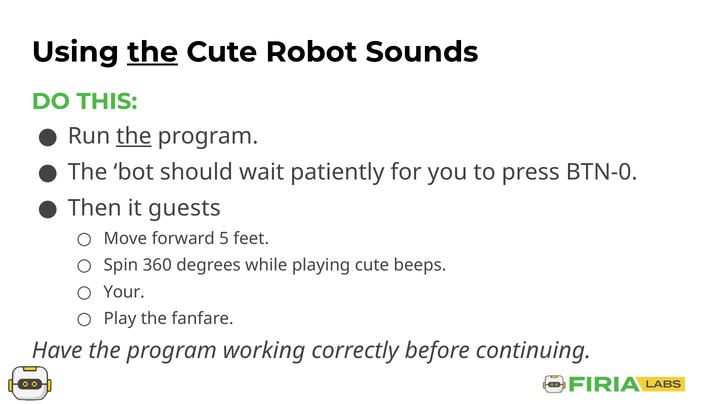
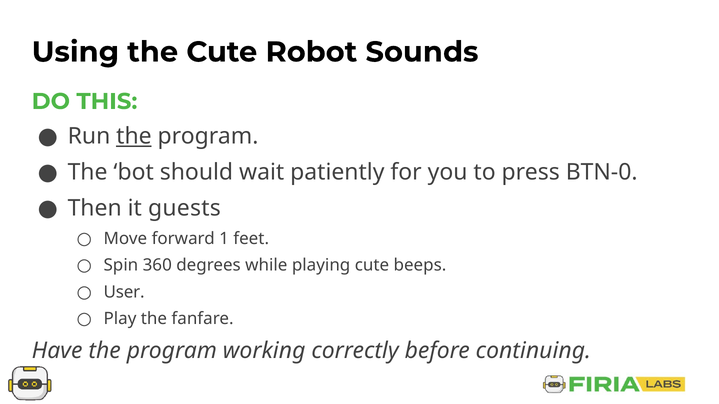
the underline: present -> none (153, 52)
5: 5 -> 1 (224, 239)
Your: Your -> User (124, 292)
